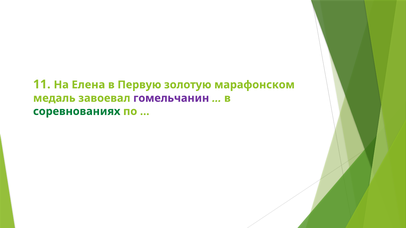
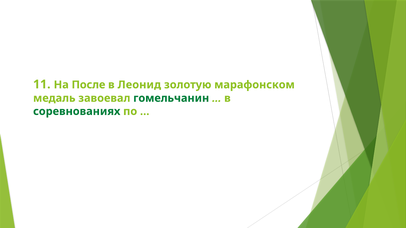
Елена: Елена -> После (88, 85)
Первую: Первую -> Леонид (139, 85)
гомельчанин colour: purple -> green (171, 98)
